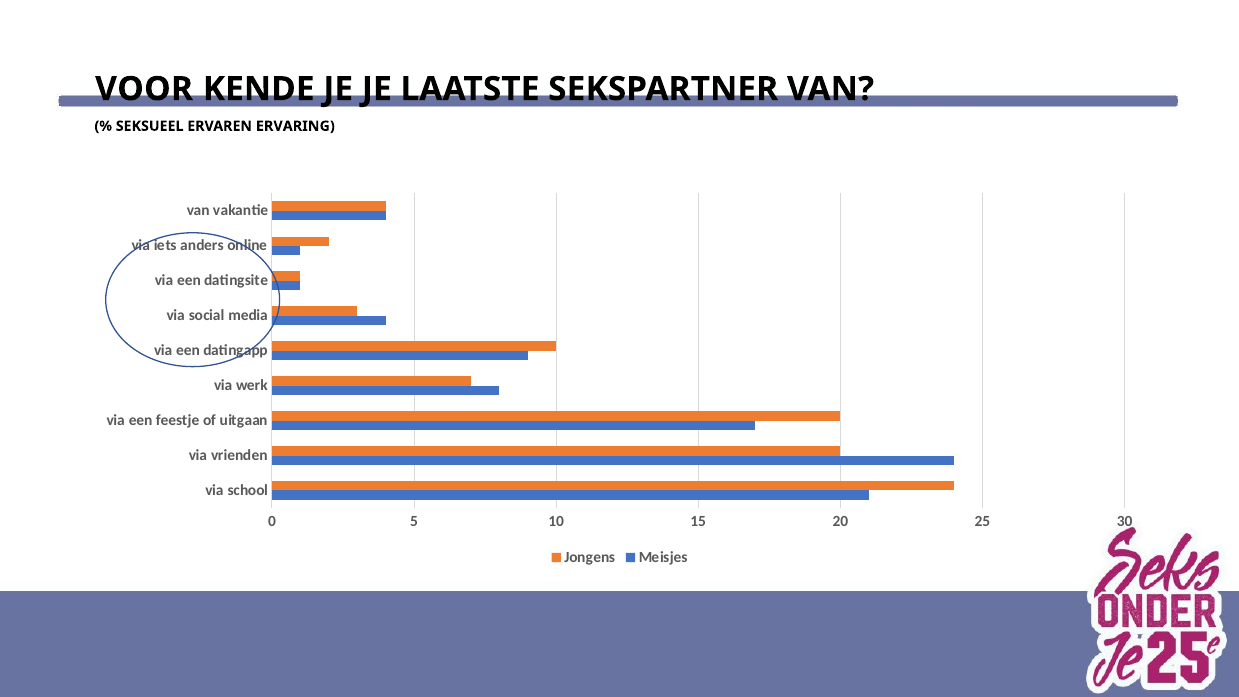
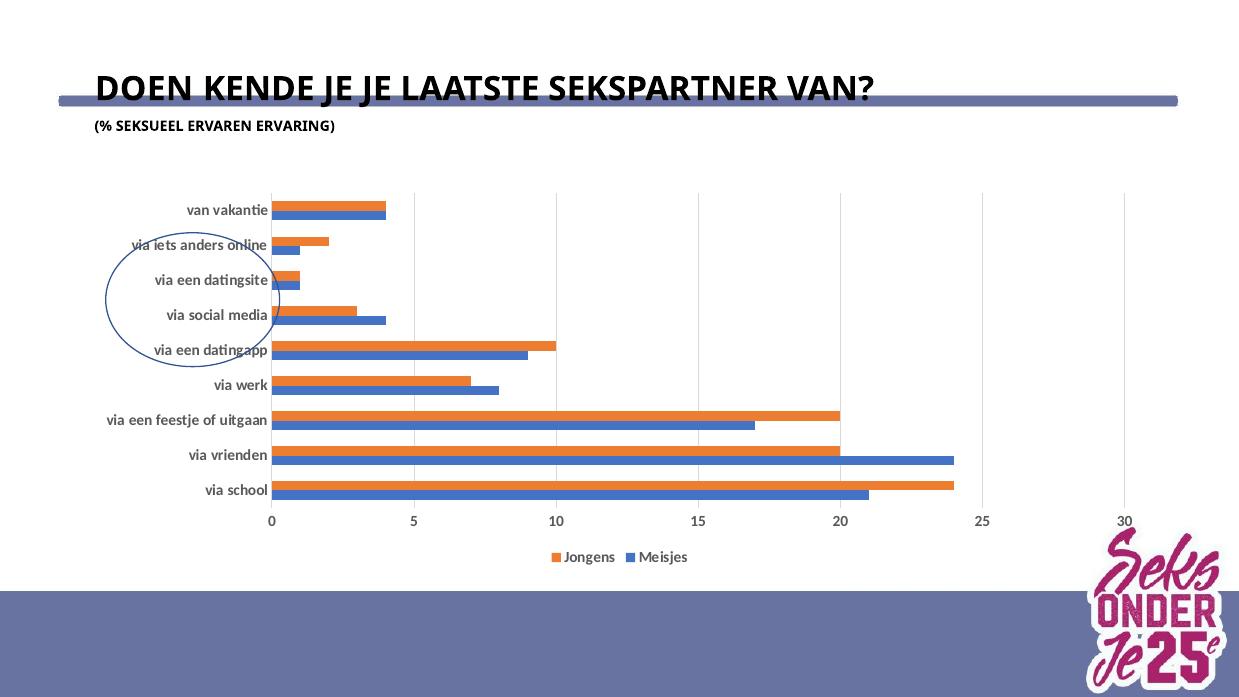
VOOR: VOOR -> DOEN (144, 89)
